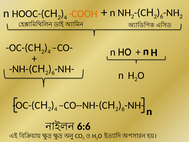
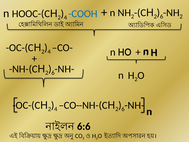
COOH colour: orange -> blue (83, 14)
